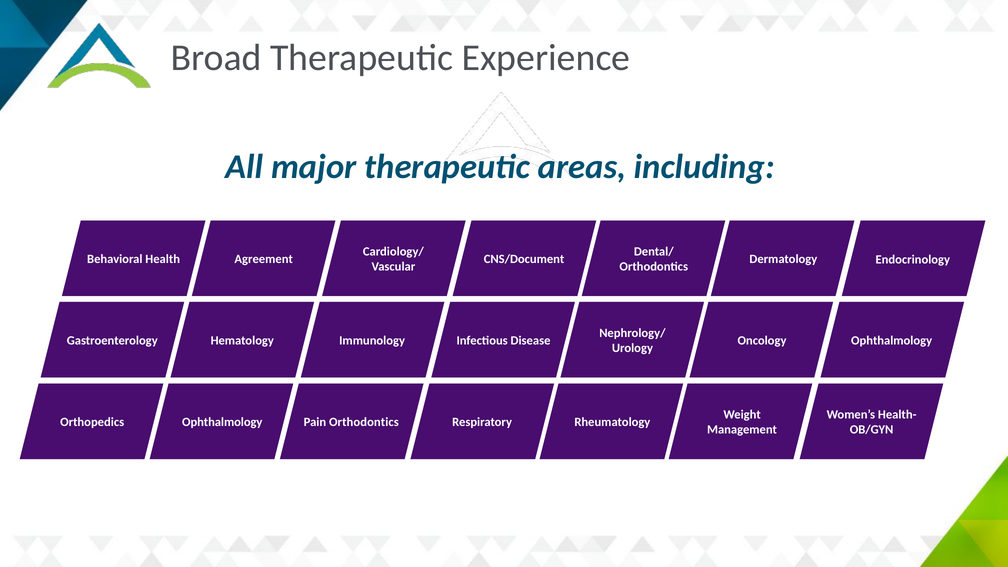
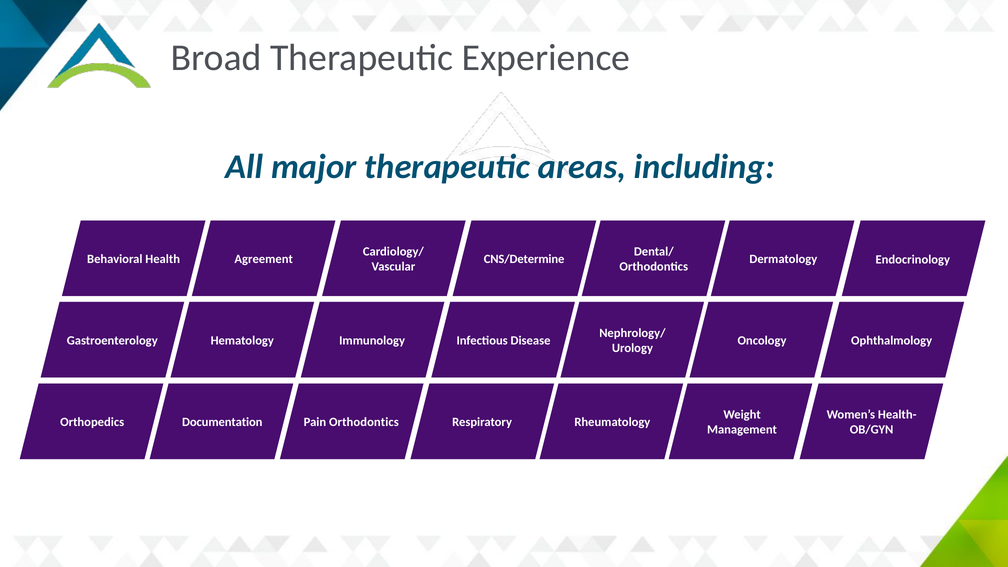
CNS/Document: CNS/Document -> CNS/Determine (524, 259)
Orthopedics Ophthalmology: Ophthalmology -> Documentation (222, 422)
